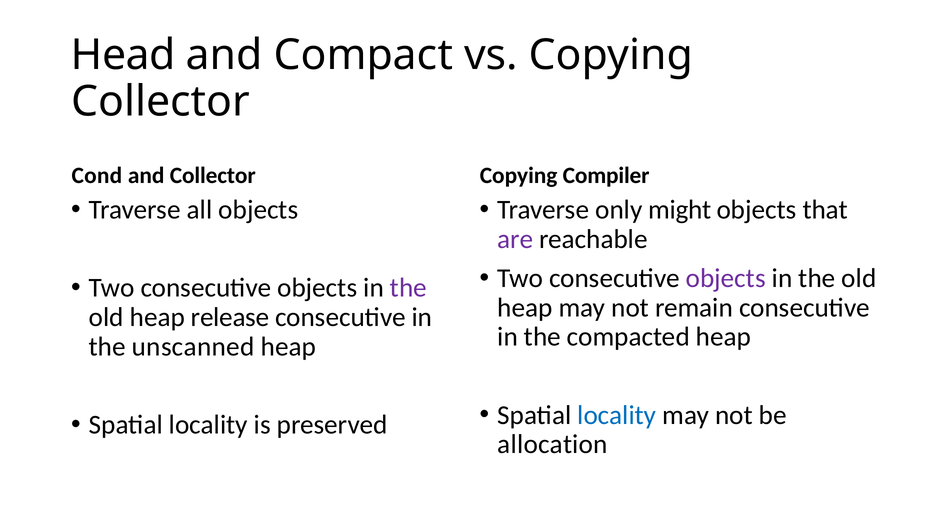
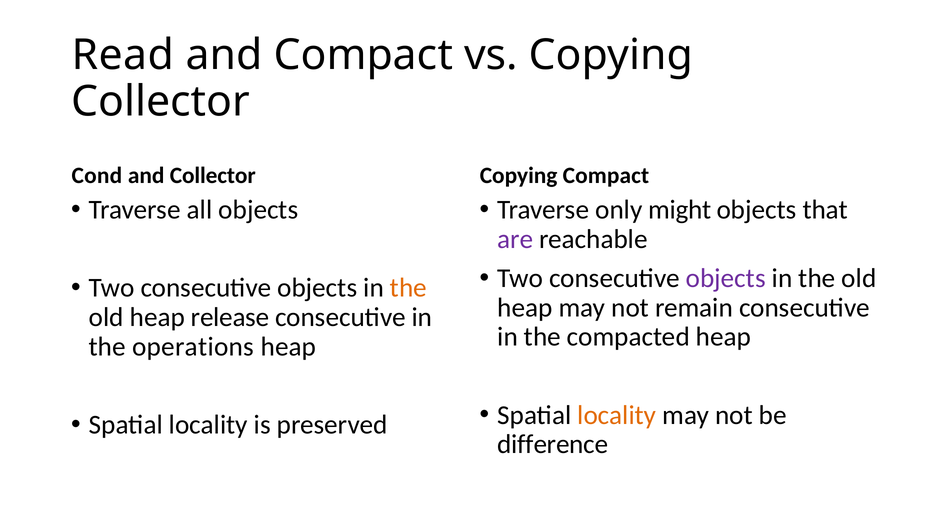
Head: Head -> Read (123, 55)
Copying Compiler: Compiler -> Compact (606, 176)
the colour: purple -> orange (408, 288)
unscanned: unscanned -> operations (193, 347)
locality colour: blue -> orange (617, 415)
allocation: allocation -> difference (553, 445)
